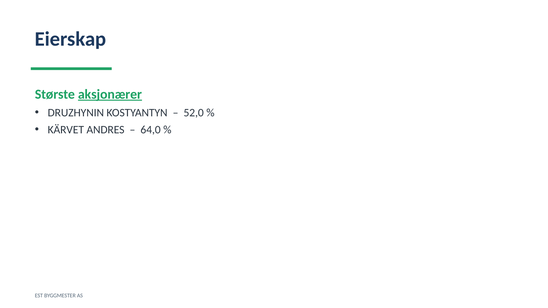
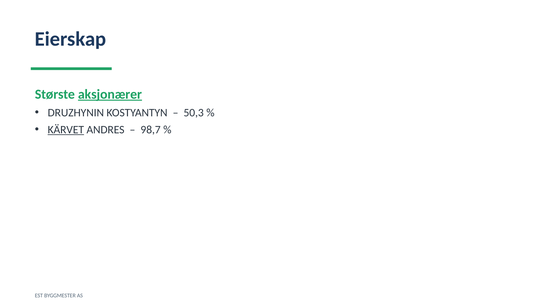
52,0: 52,0 -> 50,3 (194, 113)
KÄRVET underline: none -> present (66, 130)
64,0: 64,0 -> 98,7 (151, 130)
